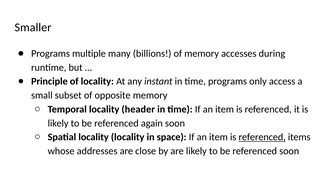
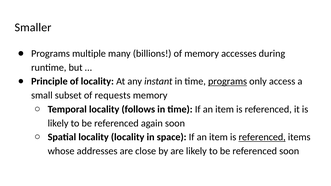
programs underline: none -> present (228, 81)
opposite: opposite -> requests (113, 95)
header: header -> follows (138, 109)
